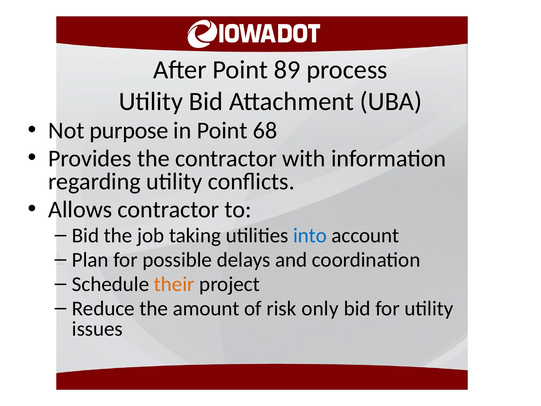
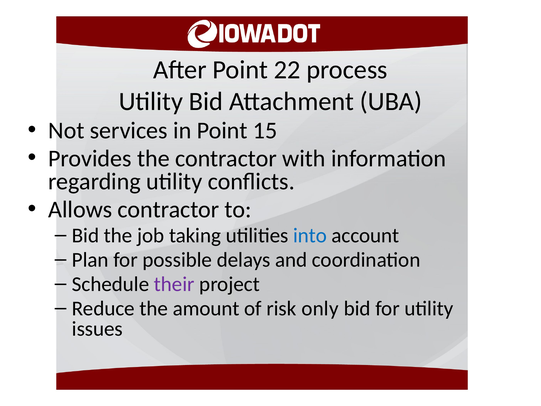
89: 89 -> 22 (287, 70)
purpose: purpose -> services (129, 130)
68: 68 -> 15 (265, 130)
their colour: orange -> purple (174, 284)
